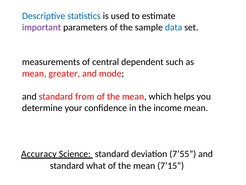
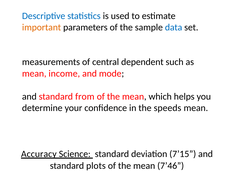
important colour: purple -> orange (42, 27)
greater: greater -> income (64, 73)
income: income -> speeds (168, 108)
7’55: 7’55 -> 7’15 (183, 154)
what: what -> plots (96, 165)
7’15: 7’15 -> 7’46 (171, 165)
